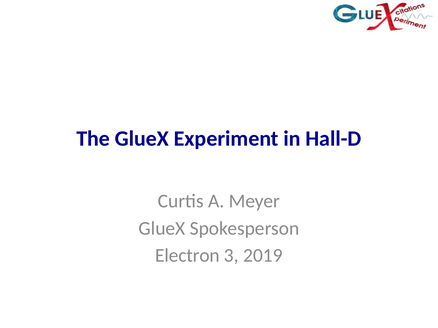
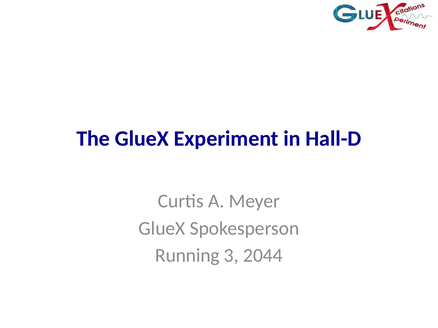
Electron: Electron -> Running (187, 256)
2019: 2019 -> 2044 (263, 256)
